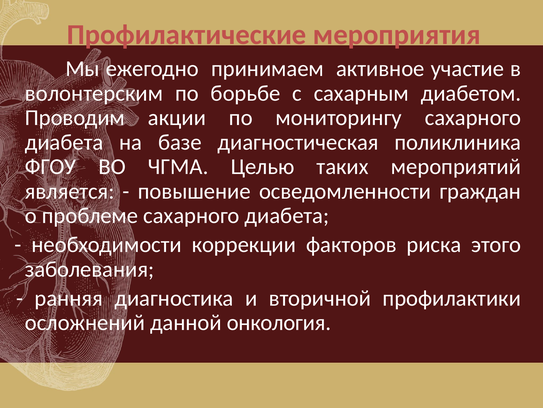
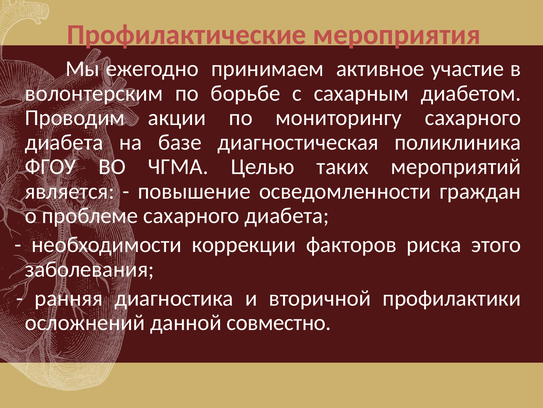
онкология: онкология -> совместно (279, 322)
